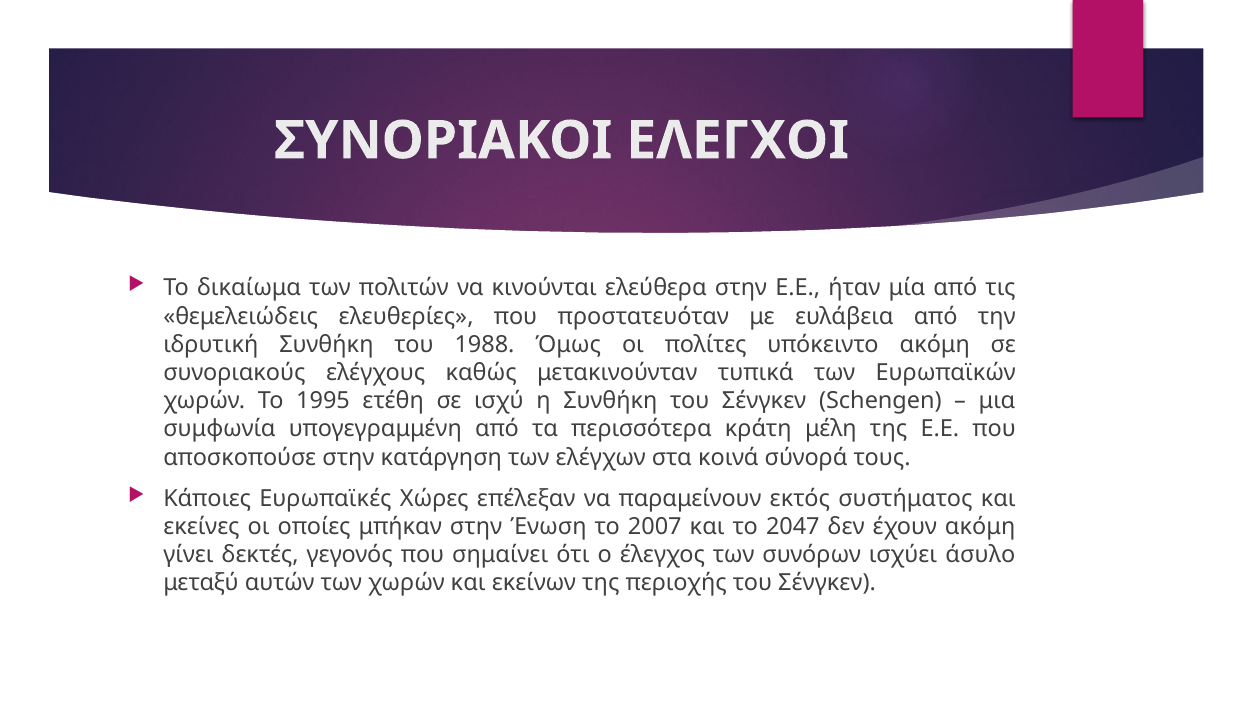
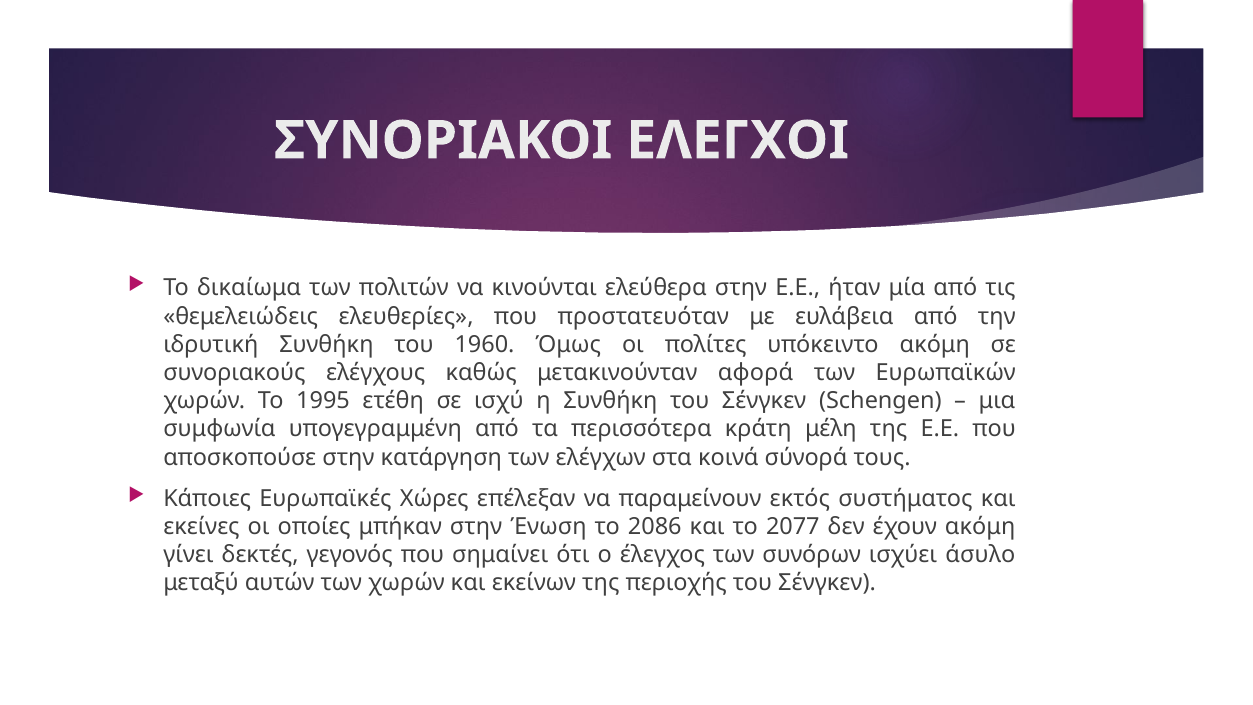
1988: 1988 -> 1960 (485, 344)
τυπικά: τυπικά -> αφορά (756, 373)
2007: 2007 -> 2086 (655, 527)
2047: 2047 -> 2077 (793, 527)
